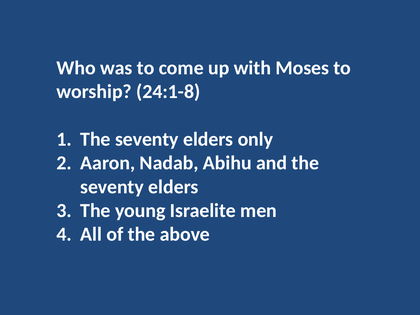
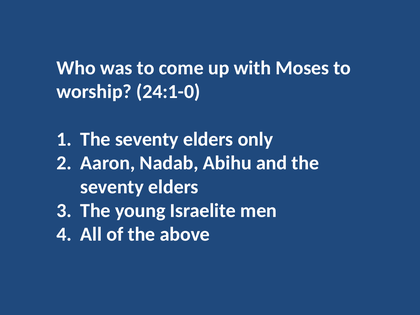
24:1-8: 24:1-8 -> 24:1-0 (168, 92)
